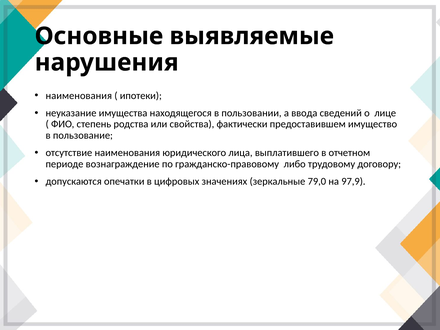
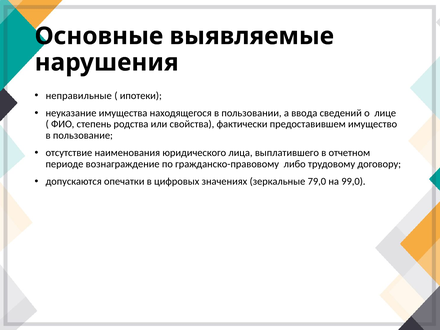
наименования: наименования -> неправильные (79, 96)
97,9: 97,9 -> 99,0 (353, 181)
